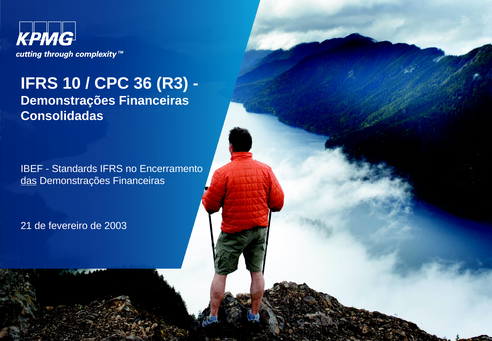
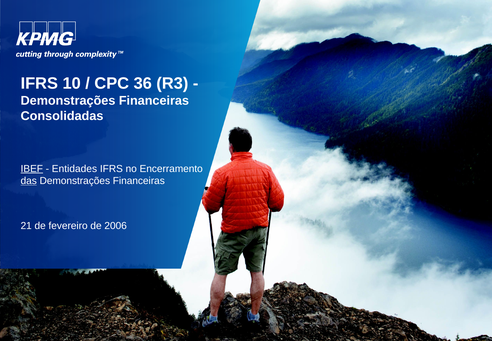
IBEF underline: none -> present (32, 168)
Standards: Standards -> Entidades (74, 168)
2003: 2003 -> 2006 (116, 226)
